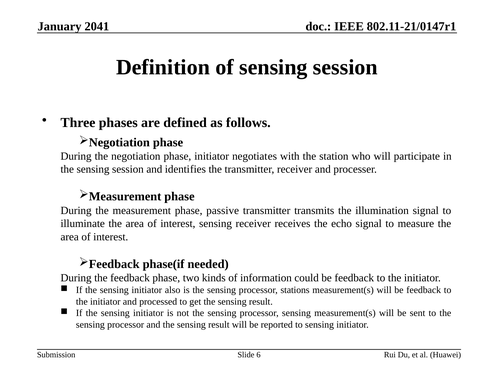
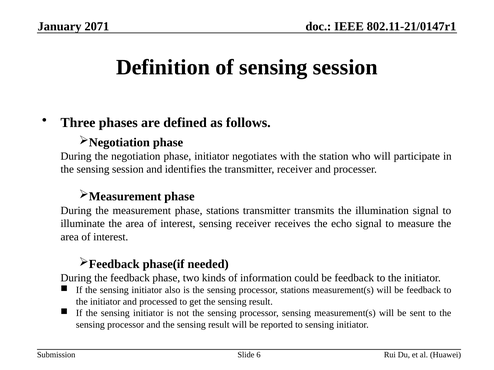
2041: 2041 -> 2071 (97, 26)
phase passive: passive -> stations (223, 211)
